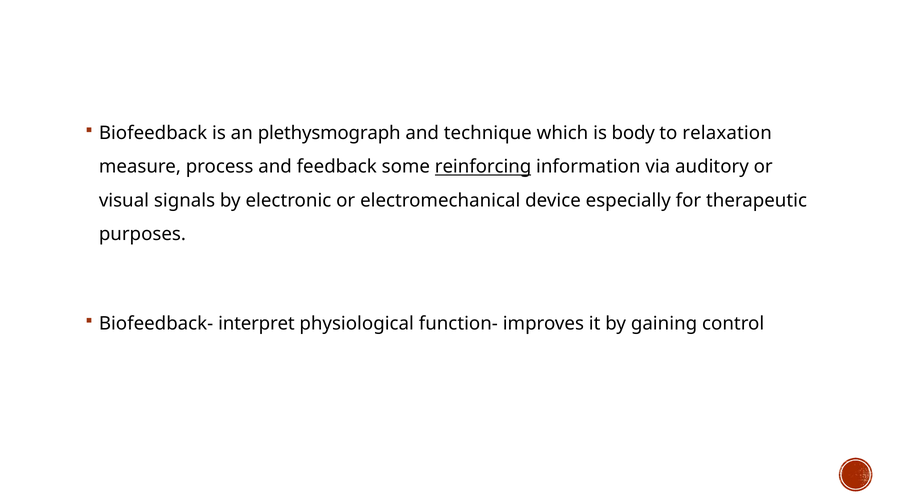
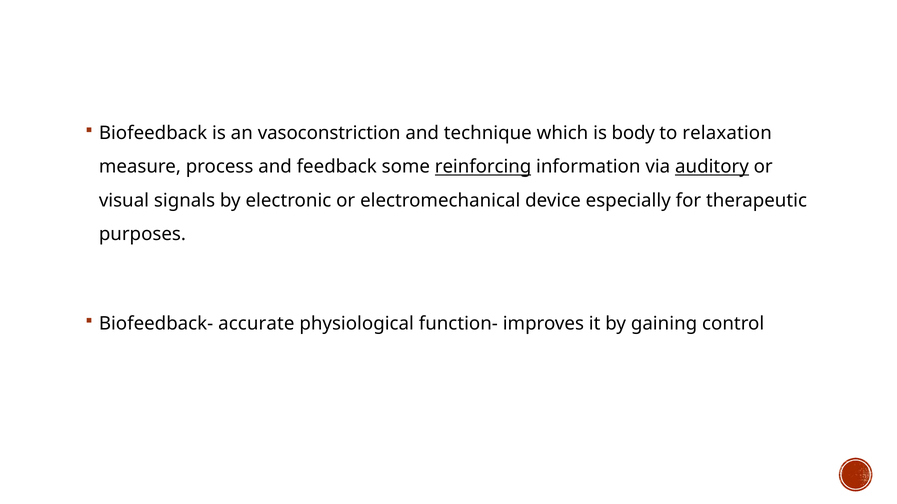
plethysmograph: plethysmograph -> vasoconstriction (329, 133)
auditory underline: none -> present (712, 167)
interpret: interpret -> accurate (256, 324)
